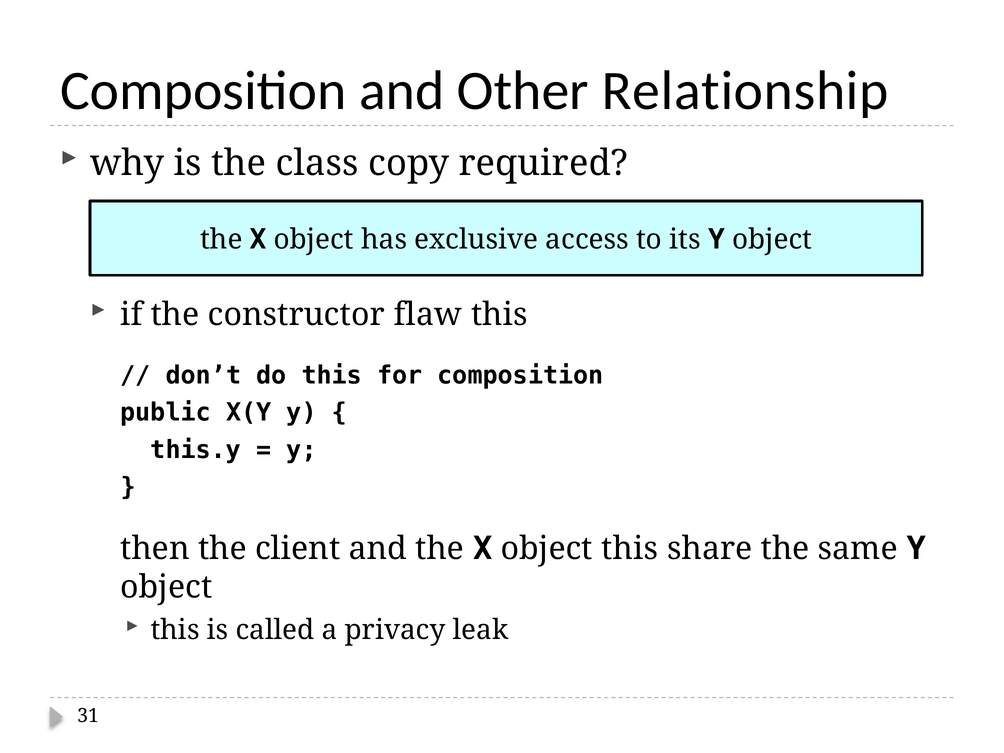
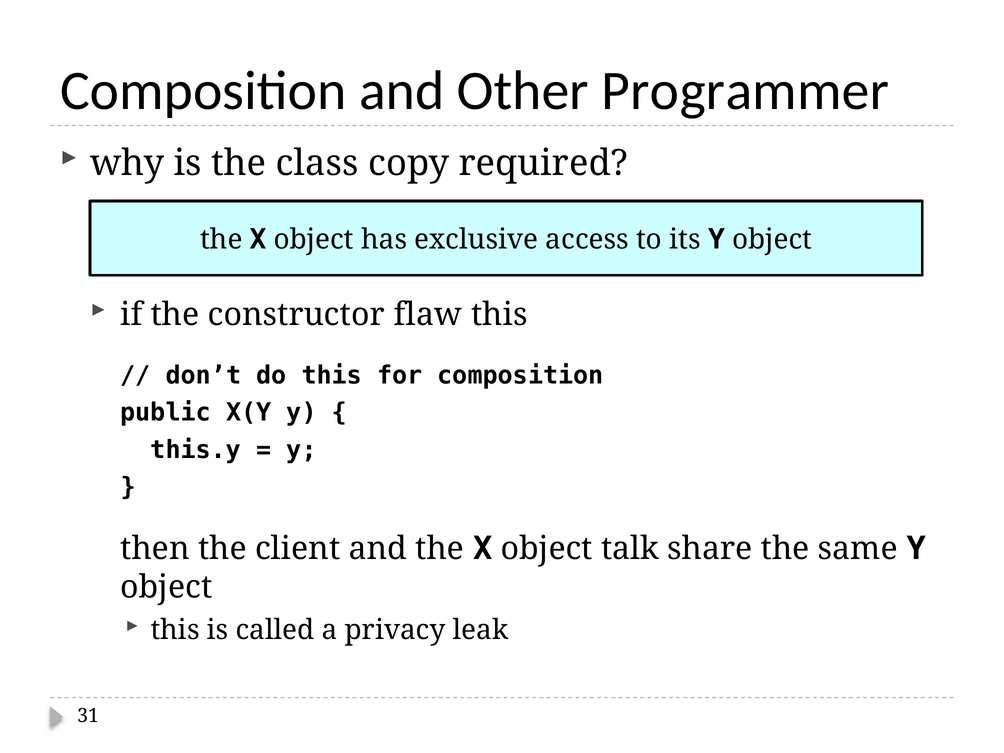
Relationship: Relationship -> Programmer (745, 91)
object this: this -> talk (630, 549)
